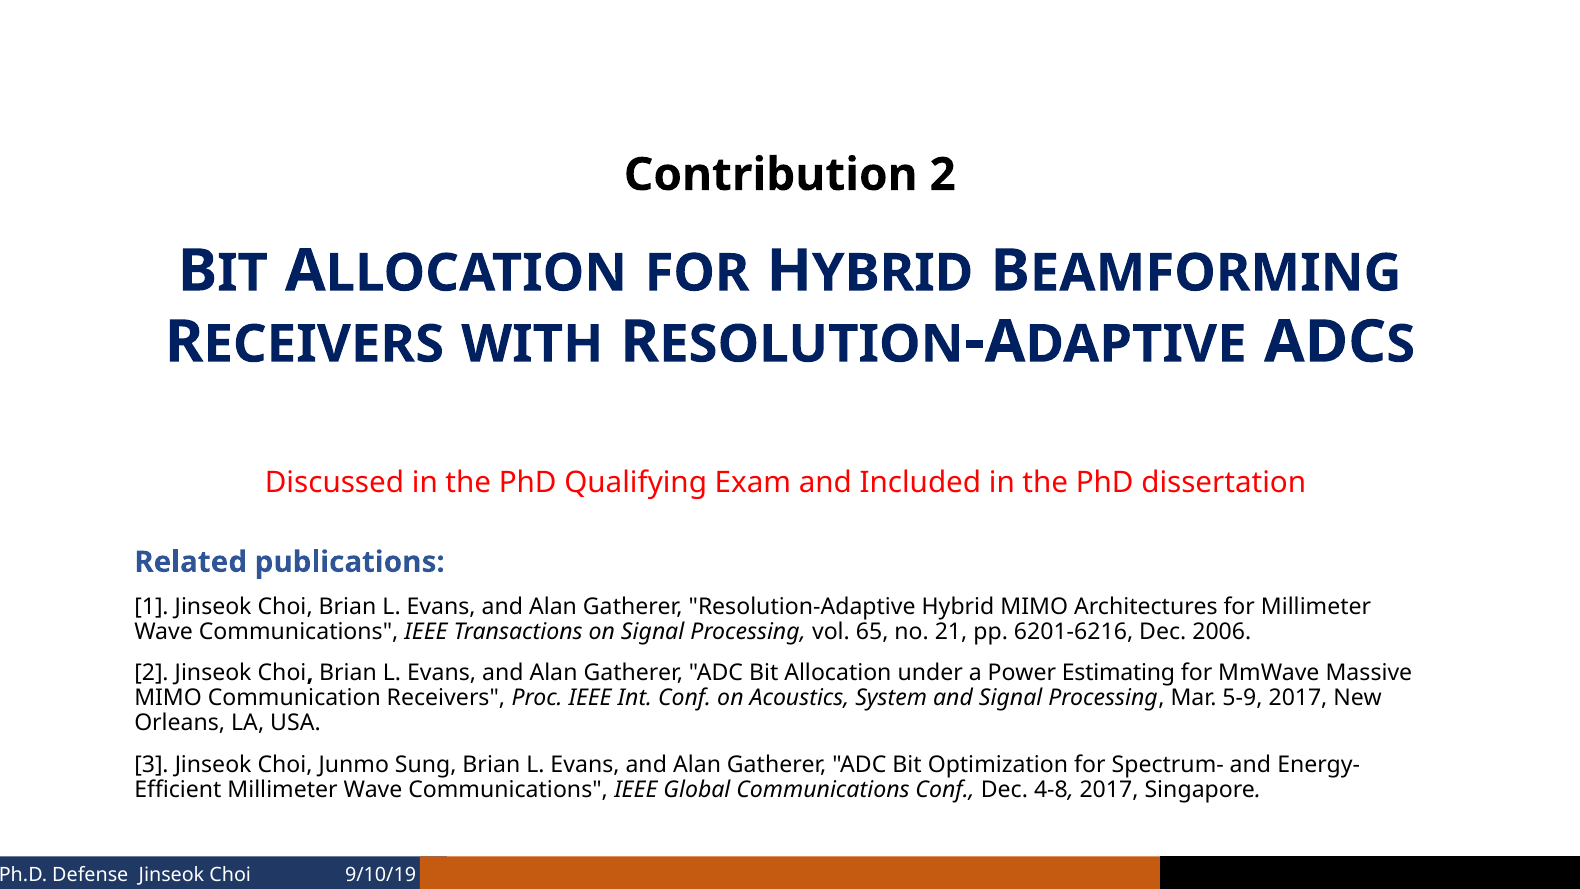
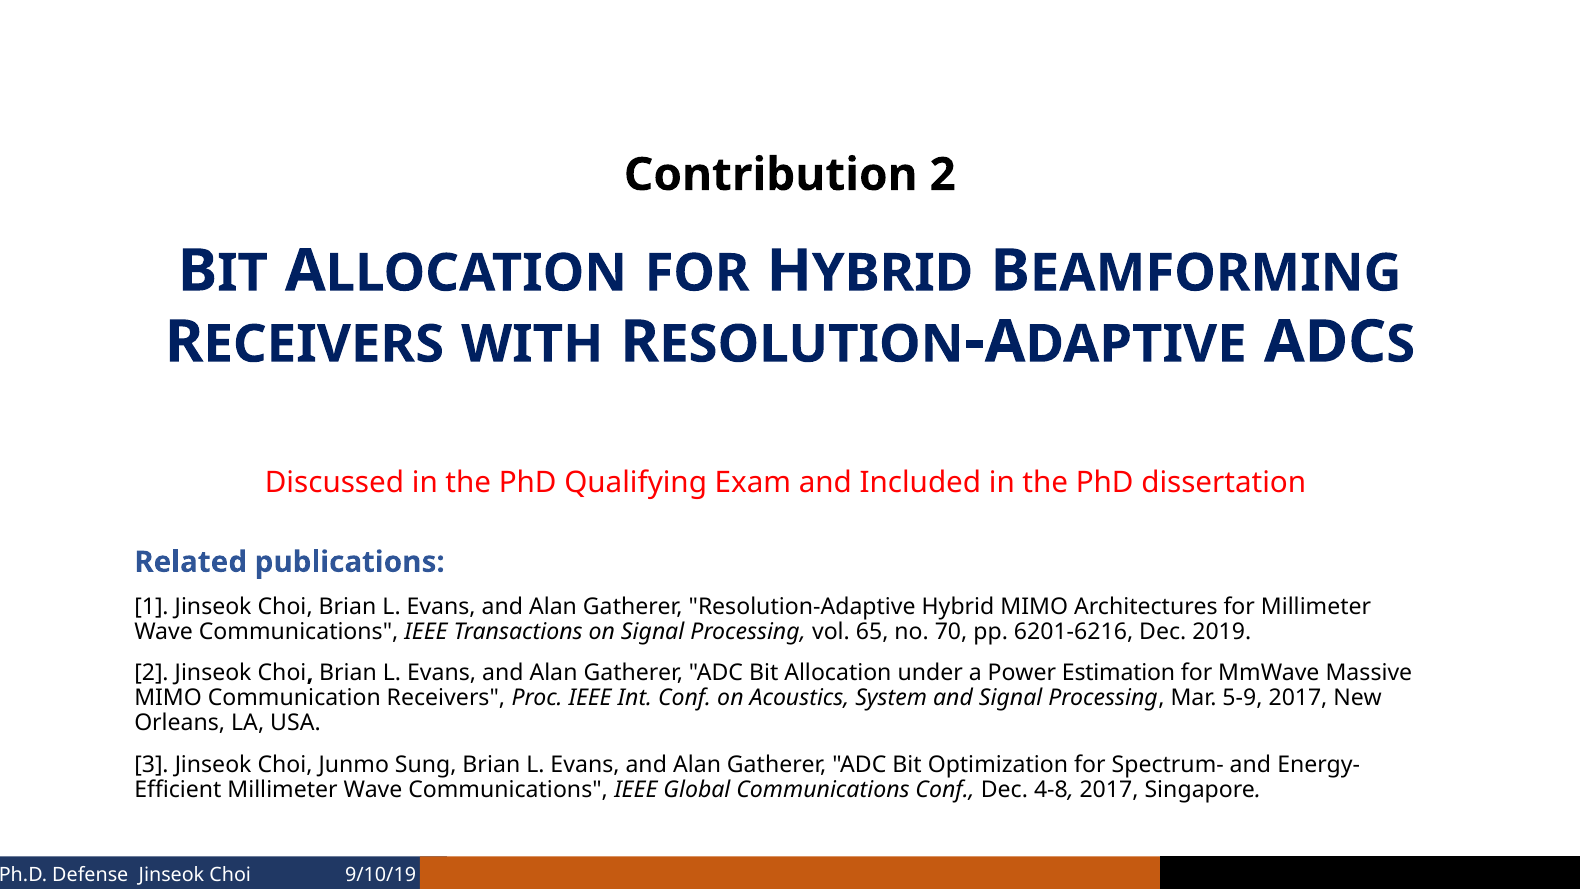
21: 21 -> 70 (951, 632)
2006: 2006 -> 2019 (1222, 632)
Estimating: Estimating -> Estimation (1118, 673)
